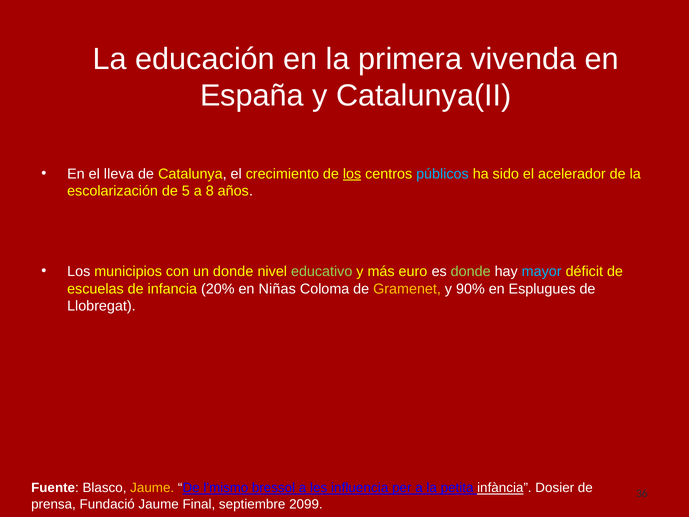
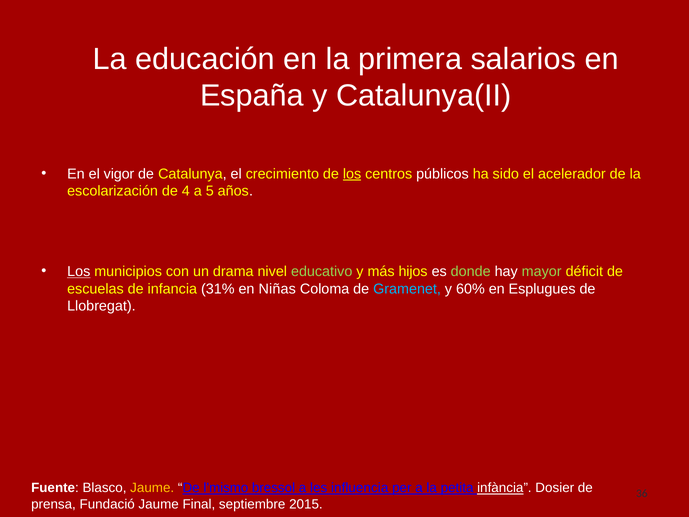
vivenda: vivenda -> salarios (523, 59)
lleva: lleva -> vigor (119, 174)
públicos colour: light blue -> white (442, 174)
5: 5 -> 4 (186, 191)
8: 8 -> 5 (210, 191)
Los underline: none -> present (79, 271)
un donde: donde -> drama (233, 271)
euro: euro -> hijos (413, 271)
mayor colour: light blue -> light green (542, 271)
20%: 20% -> 31% (218, 289)
Gramenet colour: yellow -> light blue (407, 289)
90%: 90% -> 60% (470, 289)
2099: 2099 -> 2015 (306, 504)
